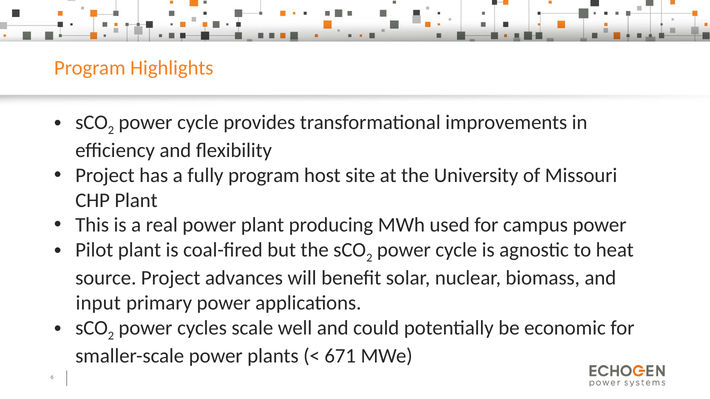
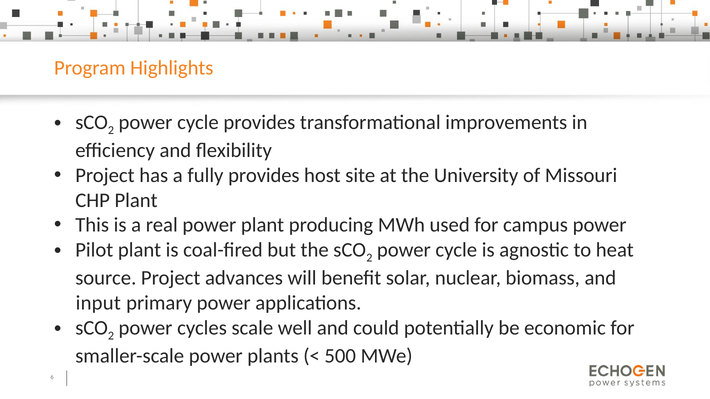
fully program: program -> provides (264, 176)
671: 671 -> 500 (340, 356)
